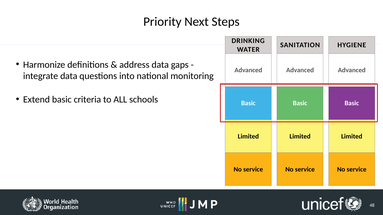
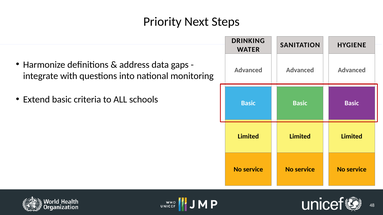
integrate data: data -> with (69, 76)
